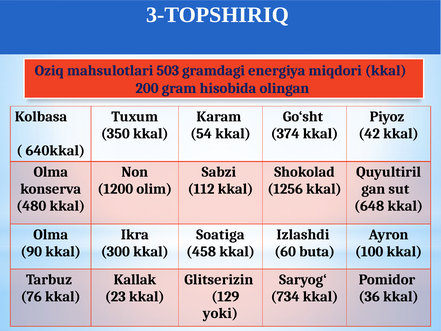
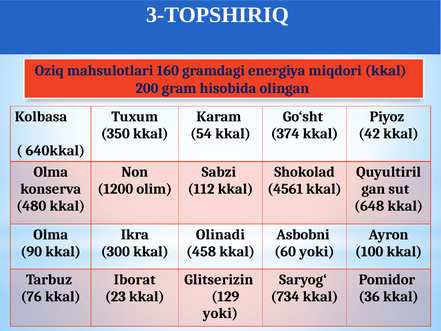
503: 503 -> 160 (168, 71)
1256: 1256 -> 4561 (285, 189)
Soatiga: Soatiga -> Olinadi (220, 234)
Izlashdi: Izlashdi -> Asbobni (303, 234)
60 buta: buta -> yoki (317, 251)
Kallak: Kallak -> Iborat (135, 279)
